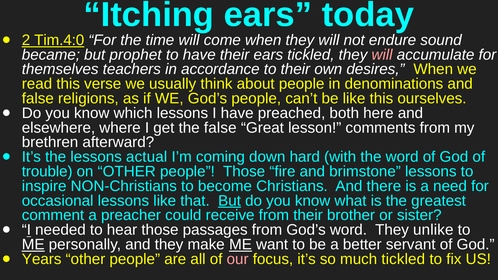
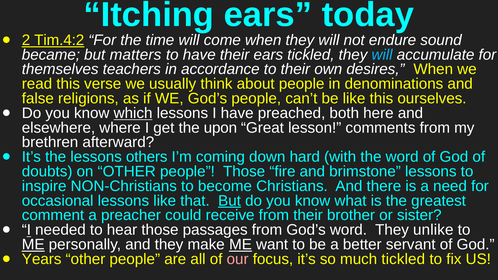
Tim.4:0: Tim.4:0 -> Tim.4:2 (59, 40)
prophet: prophet -> matters (136, 55)
will colour: pink -> light blue (382, 55)
which underline: none -> present (133, 113)
the false: false -> upon (220, 128)
actual: actual -> others (147, 157)
trouble: trouble -> doubts (47, 172)
